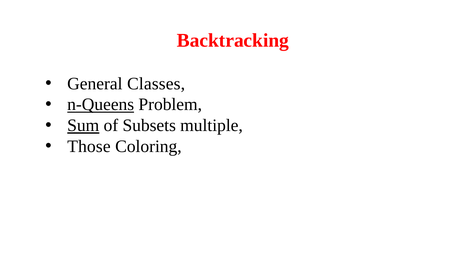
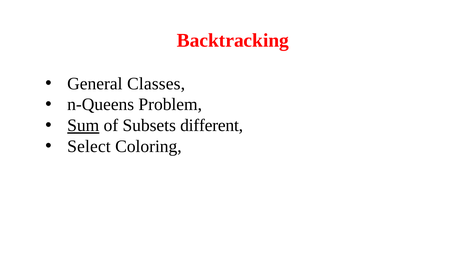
n-Queens underline: present -> none (101, 105)
multiple: multiple -> different (212, 126)
Those: Those -> Select (89, 147)
